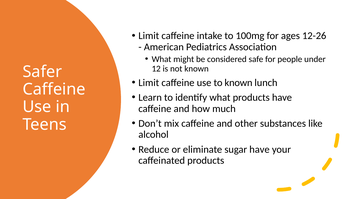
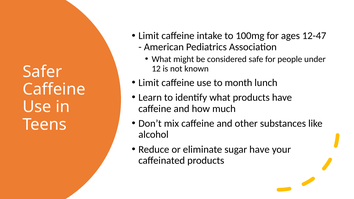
12-26: 12-26 -> 12-47 (314, 36)
to known: known -> month (239, 83)
